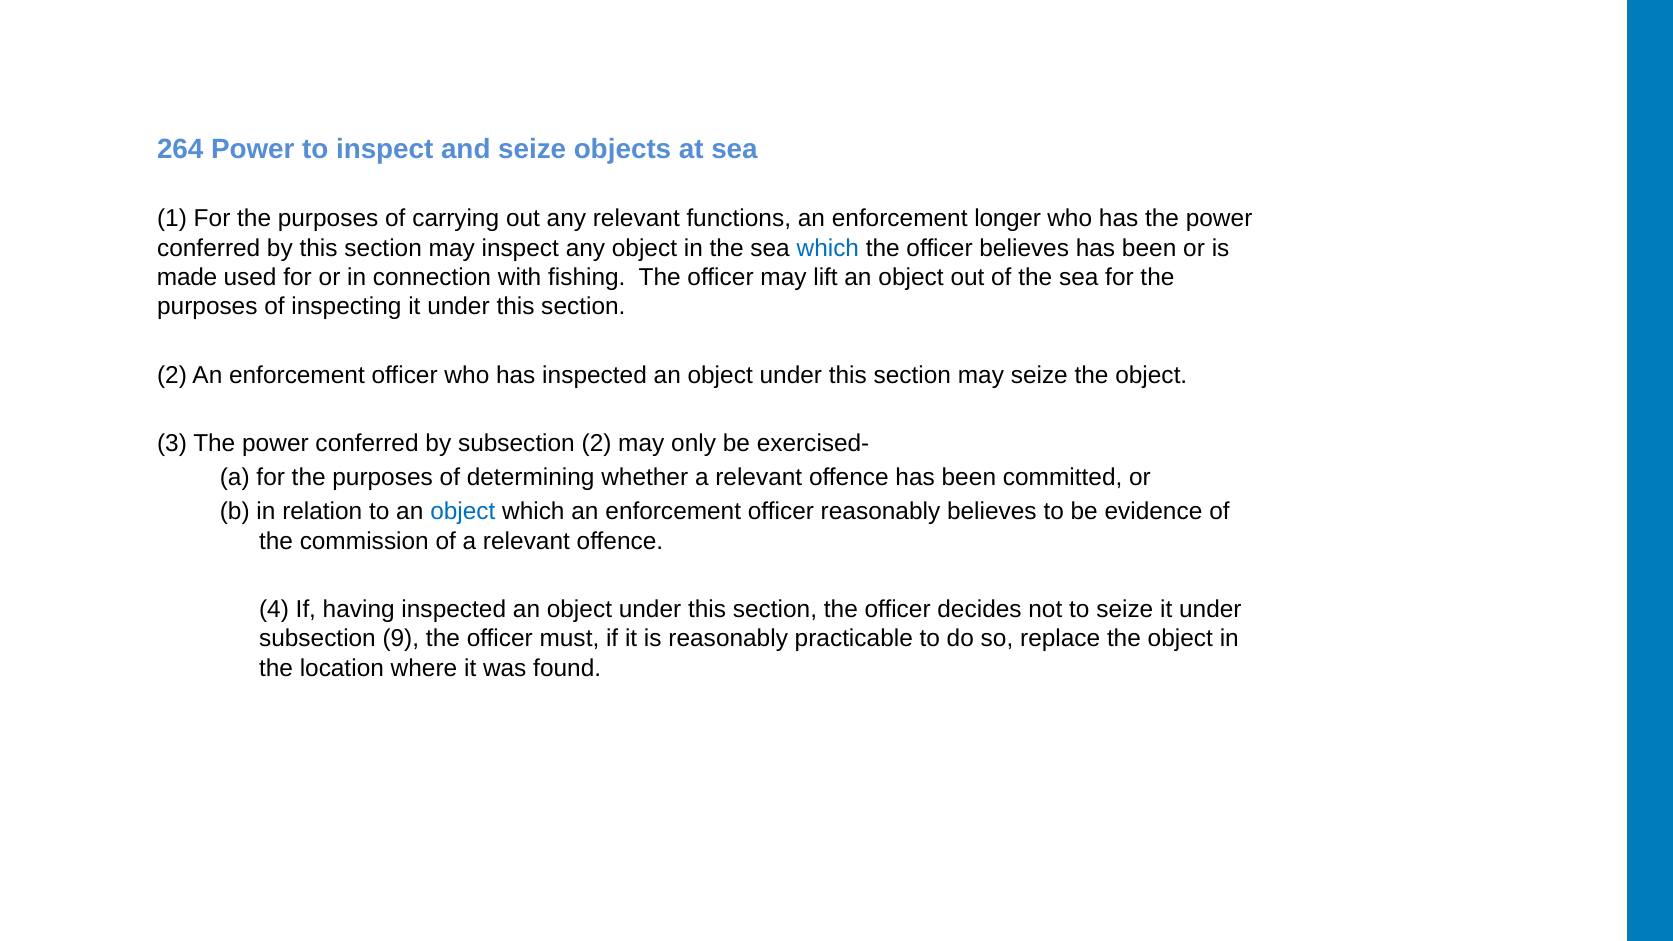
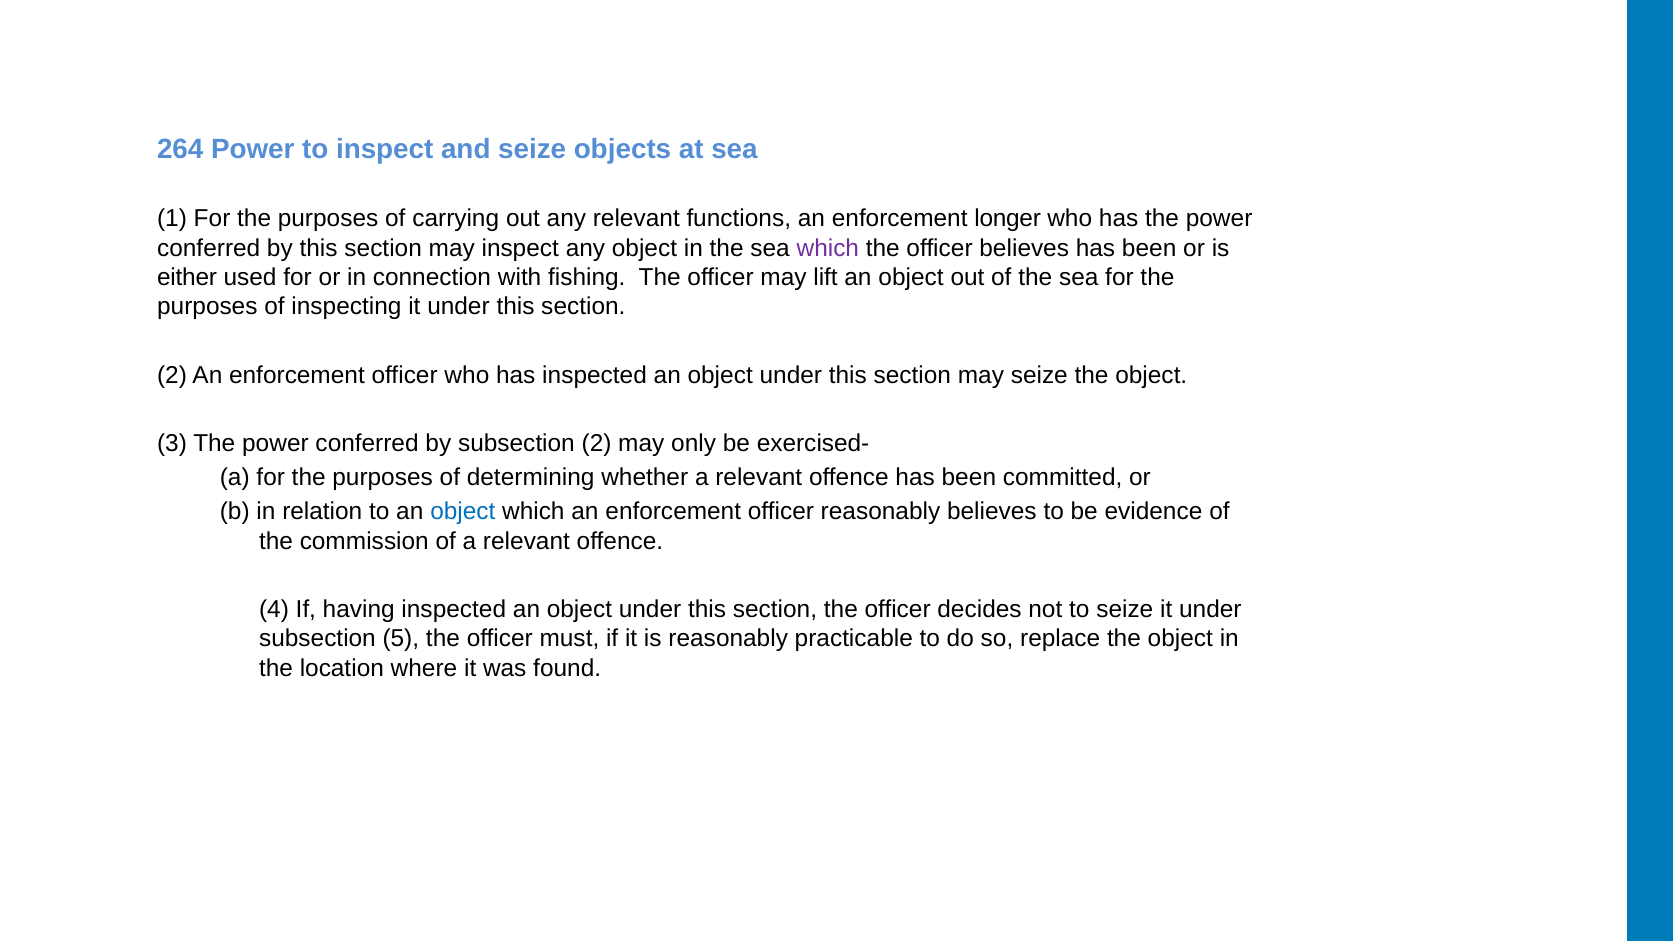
which colour: blue -> purple (828, 248)
made: made -> either (187, 278)
9: 9 -> 5 (401, 639)
